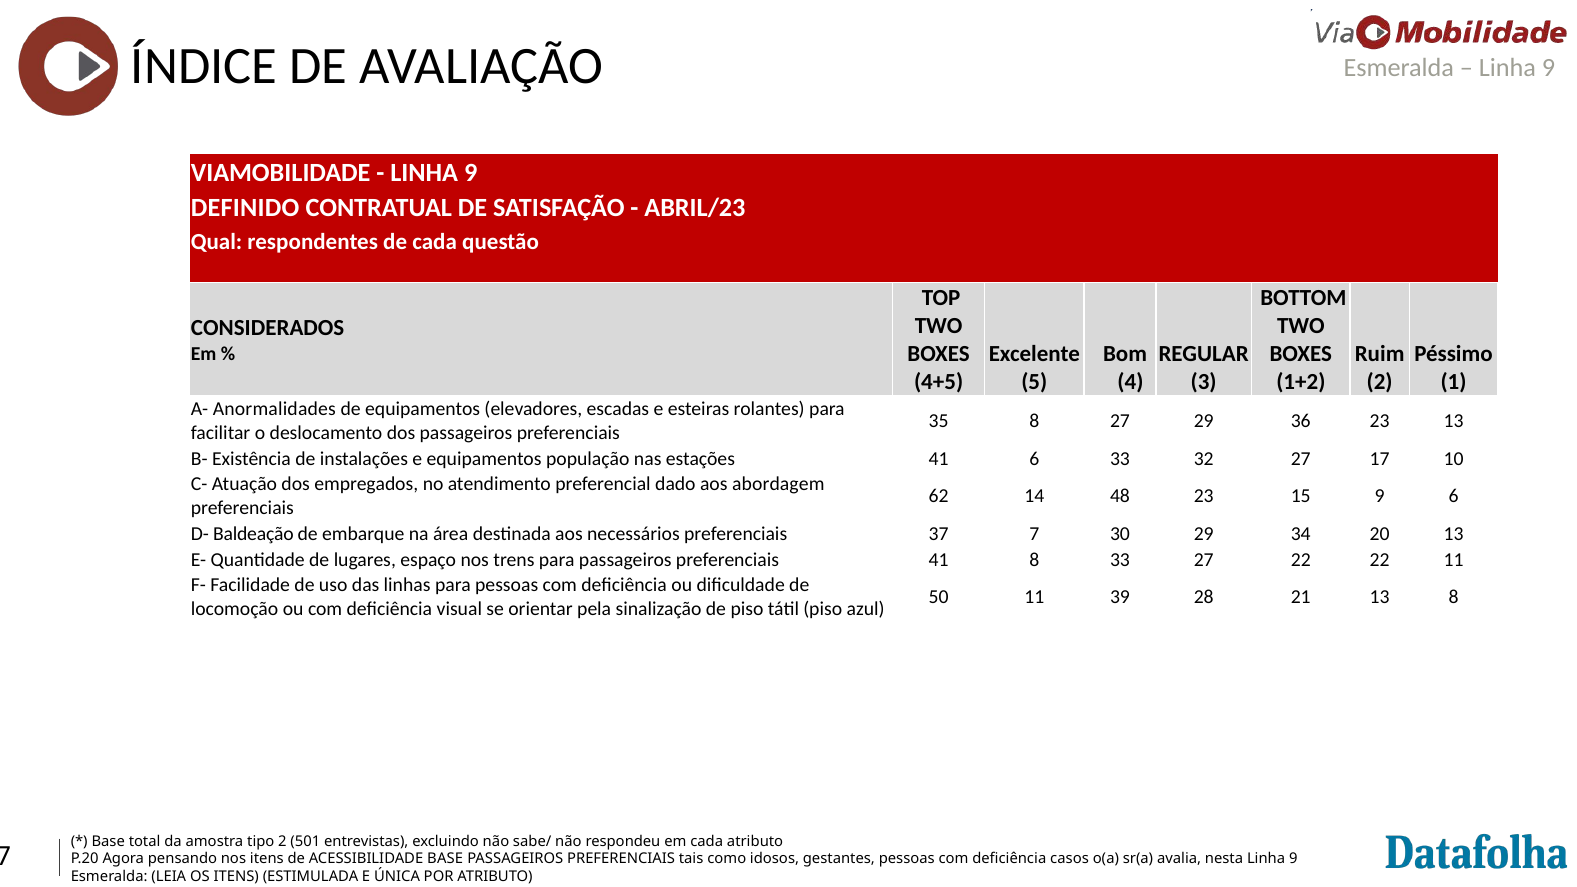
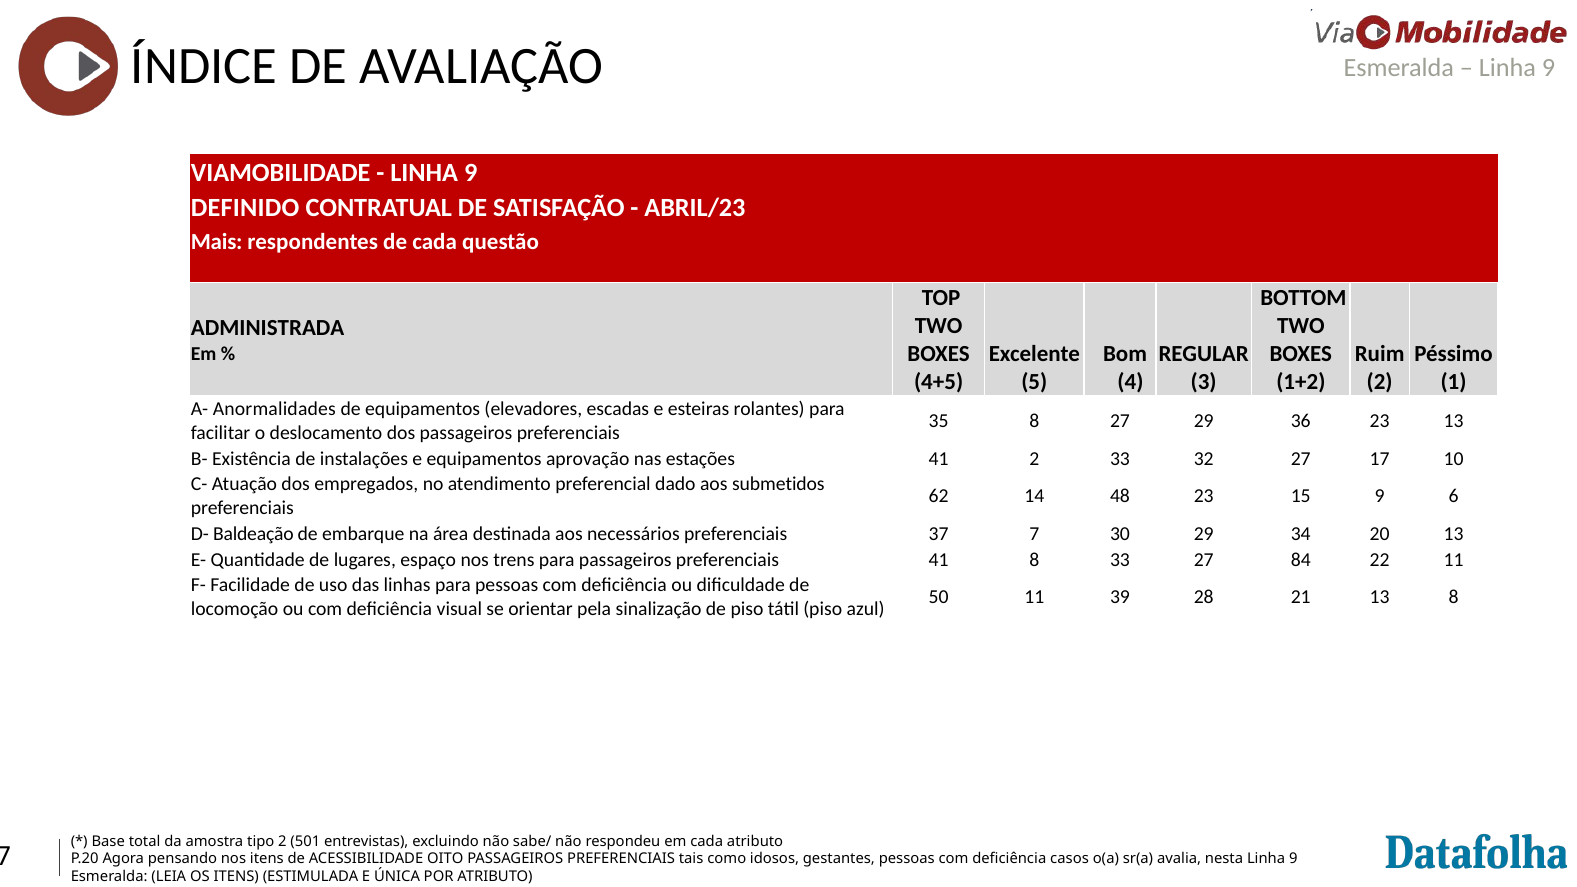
Qual: Qual -> Mais (217, 242)
CONSIDERADOS: CONSIDERADOS -> ADMINISTRADA (268, 328)
população: população -> aprovação (588, 459)
41 6: 6 -> 2 (1034, 459)
abordagem: abordagem -> submetidos (778, 484)
27 22: 22 -> 84 (1301, 560)
ACESSIBILIDADE BASE: BASE -> OITO (445, 859)
